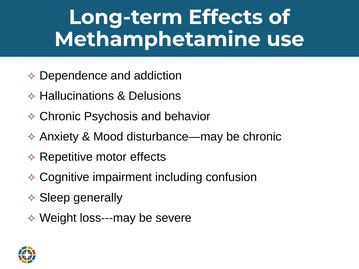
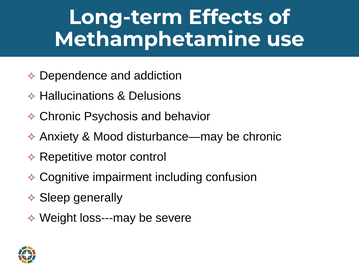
motor effects: effects -> control (148, 157)
